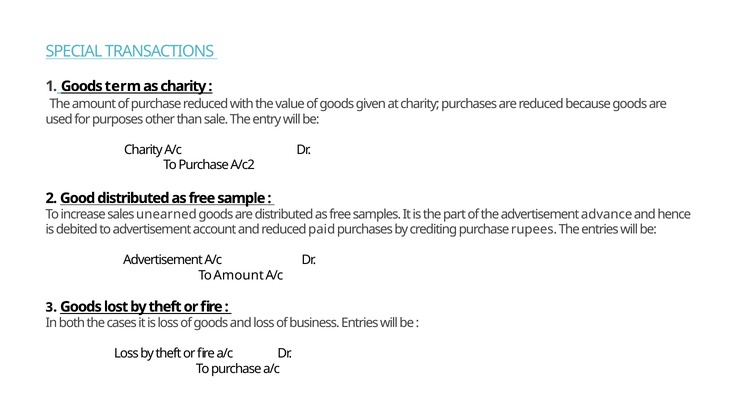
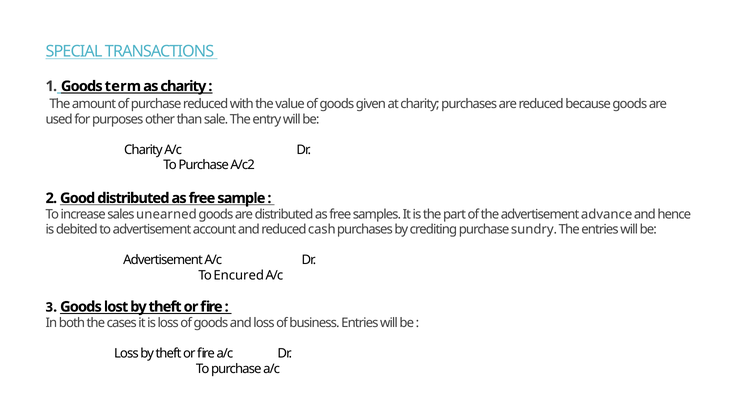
paid: paid -> cash (322, 230)
rupees: rupees -> sundry (534, 230)
To Amount: Amount -> Encured (239, 276)
